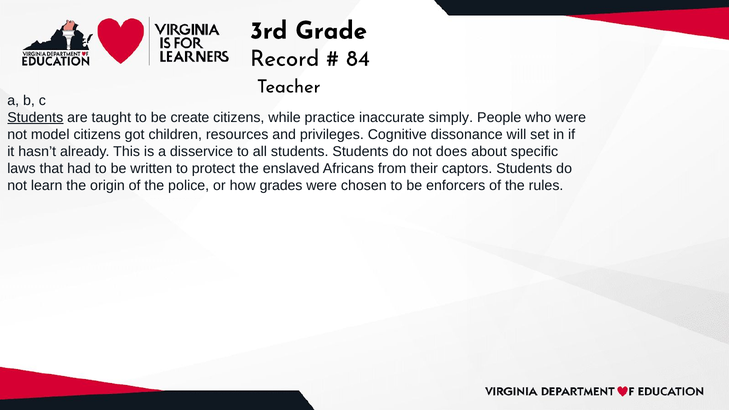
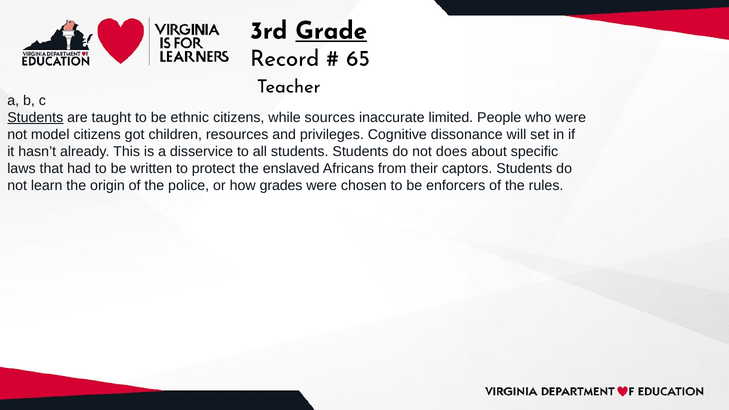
Grade underline: none -> present (331, 31)
84: 84 -> 65 (358, 58)
create: create -> ethnic (190, 117)
practice: practice -> sources (330, 117)
simply: simply -> limited (451, 117)
